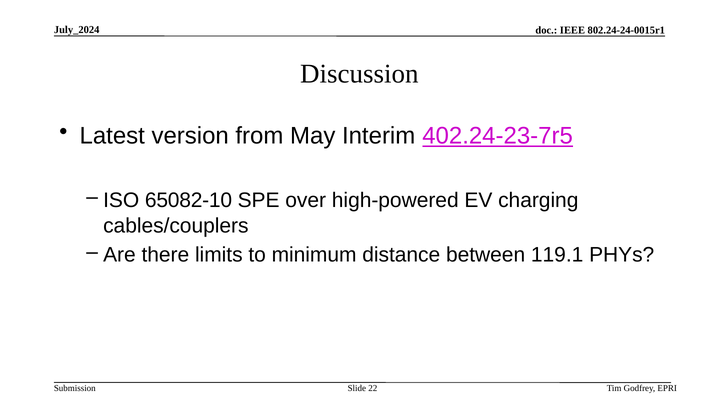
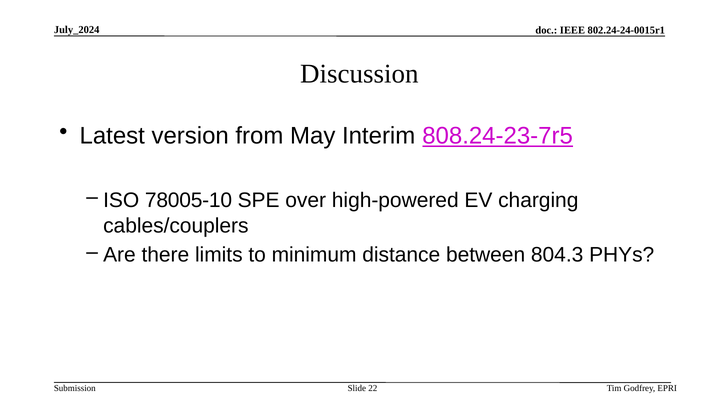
402.24-23-7r5: 402.24-23-7r5 -> 808.24-23-7r5 (498, 136)
65082-10: 65082-10 -> 78005-10 (189, 200)
119.1: 119.1 -> 804.3 (557, 255)
